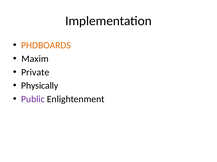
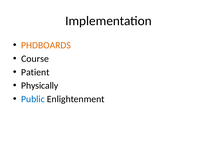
Maxim: Maxim -> Course (35, 59)
Private: Private -> Patient (35, 73)
Public colour: purple -> blue (33, 100)
